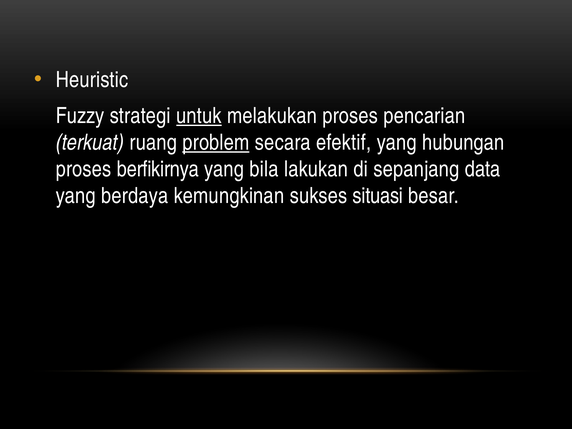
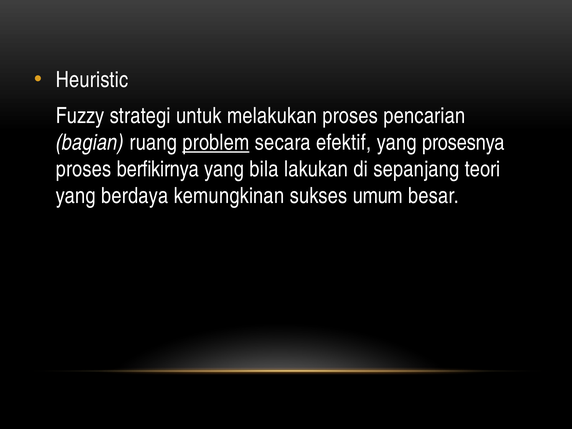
untuk underline: present -> none (199, 116)
terkuat: terkuat -> bagian (90, 142)
hubungan: hubungan -> prosesnya (463, 142)
data: data -> teori (483, 169)
situasi: situasi -> umum (378, 196)
